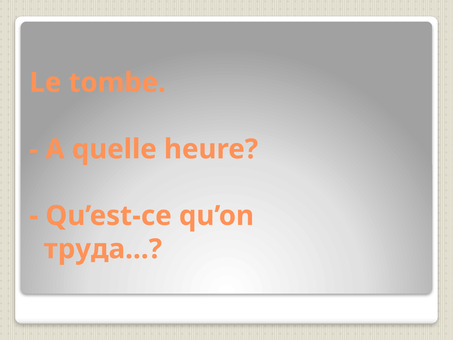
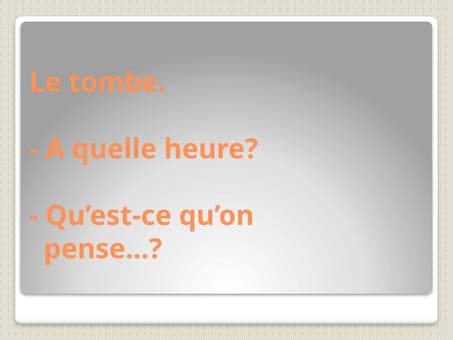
труда…: труда… -> pense… (103, 249)
